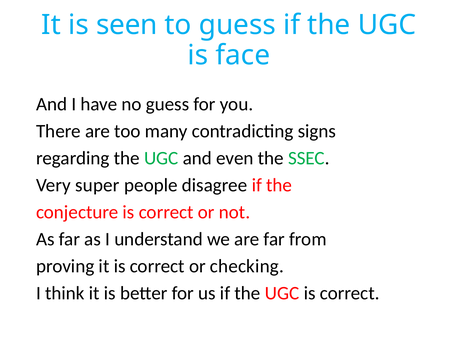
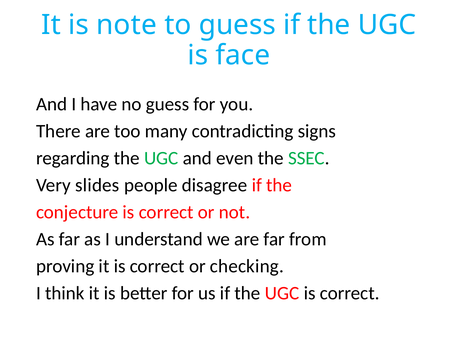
seen: seen -> note (126, 25)
super: super -> slides (97, 185)
